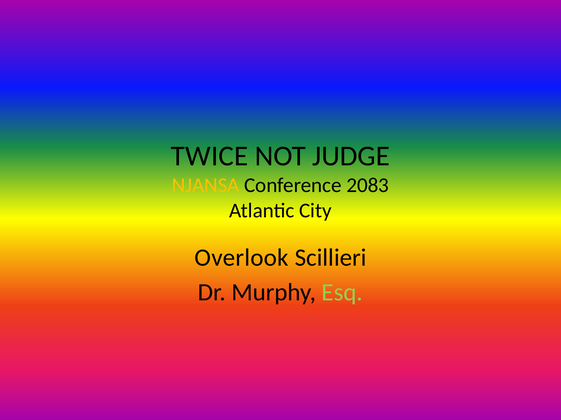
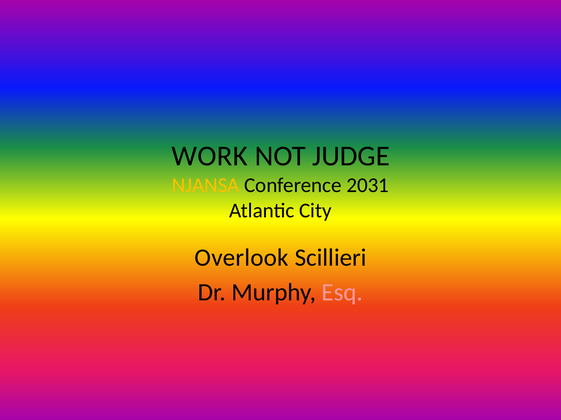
TWICE: TWICE -> WORK (210, 156)
2083: 2083 -> 2031 (368, 186)
Esq colour: light green -> pink (342, 293)
